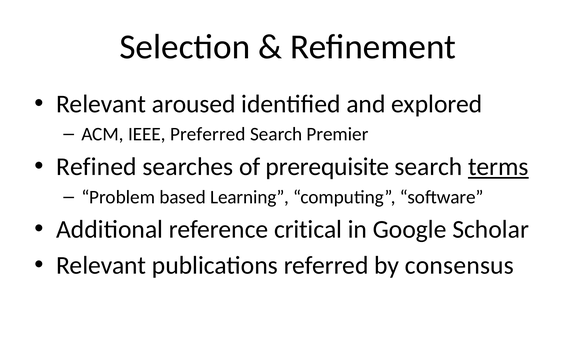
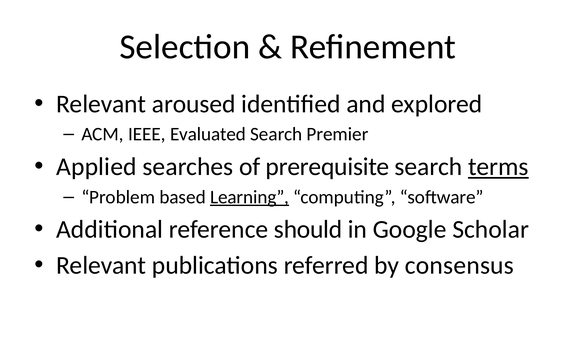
Preferred: Preferred -> Evaluated (208, 134)
Refined: Refined -> Applied (96, 167)
Learning underline: none -> present (250, 197)
critical: critical -> should (308, 230)
